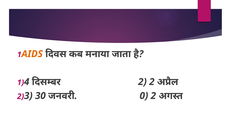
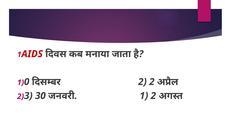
AIDS colour: orange -> red (32, 54)
4: 4 -> 0 (27, 82)
0: 0 -> 1 (144, 96)
